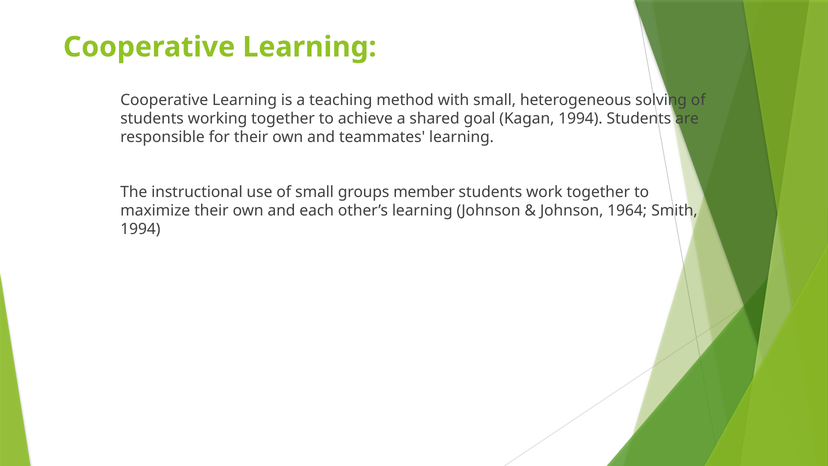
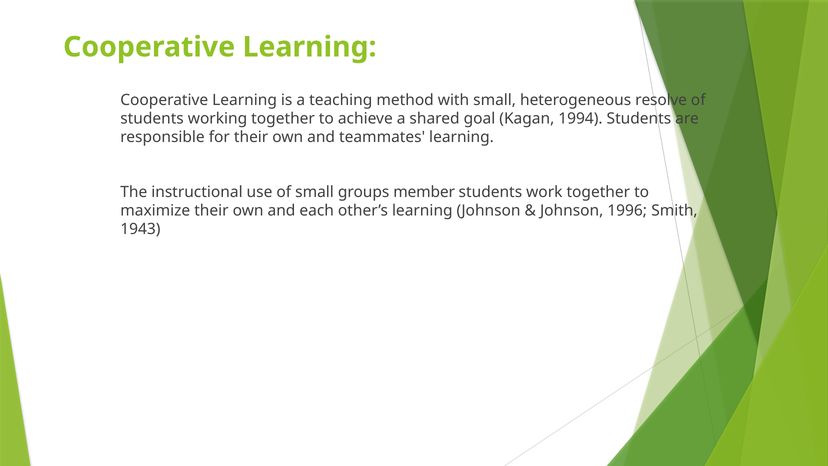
solving: solving -> resolve (661, 100)
1964: 1964 -> 1996 (627, 210)
1994: 1994 -> 1943 (140, 229)
